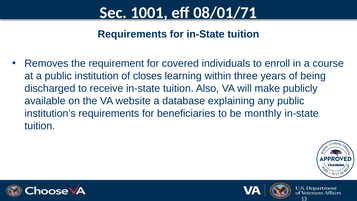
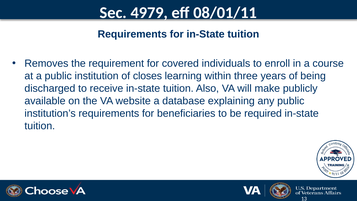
1001: 1001 -> 4979 (149, 13)
08/01/71: 08/01/71 -> 08/01/11 (225, 13)
monthly: monthly -> required (263, 113)
